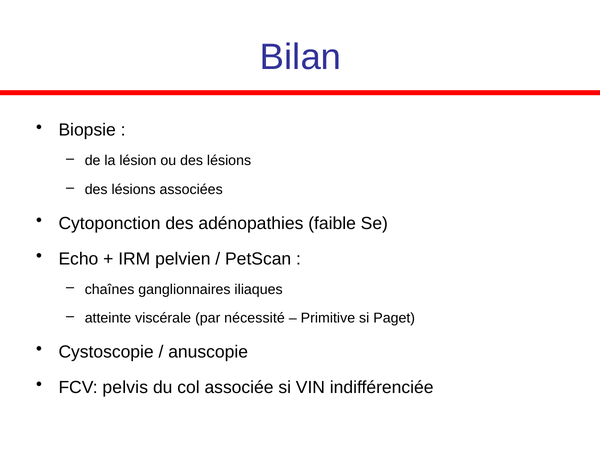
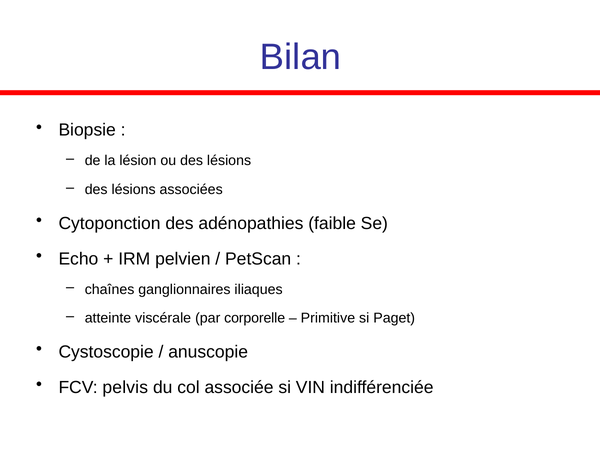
nécessité: nécessité -> corporelle (255, 318)
